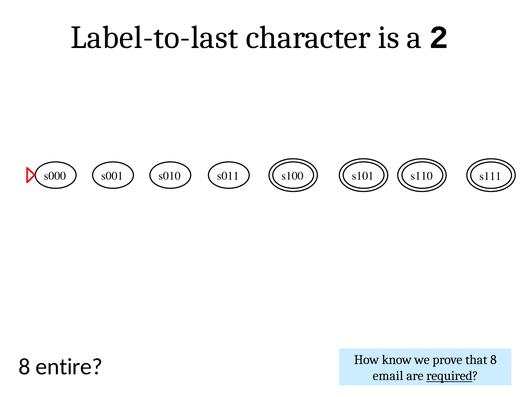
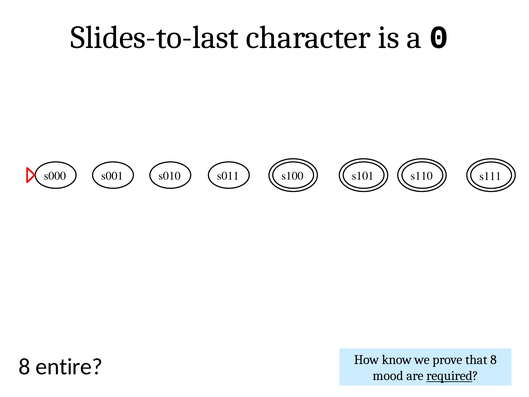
Label-to-last: Label-to-last -> Slides-to-last (155, 38)
2: 2 -> 0 (439, 38)
email: email -> mood (388, 376)
